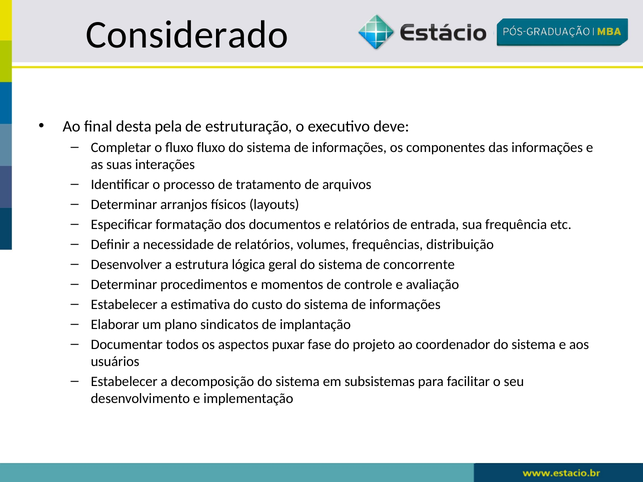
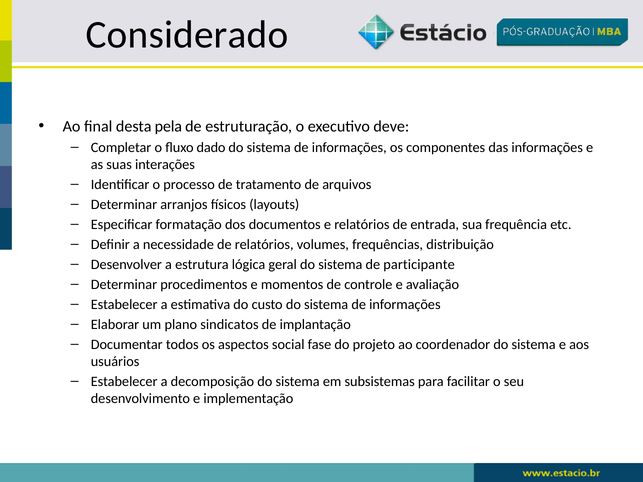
fluxo fluxo: fluxo -> dado (211, 147)
concorrente: concorrente -> participante (419, 265)
puxar: puxar -> social (288, 345)
